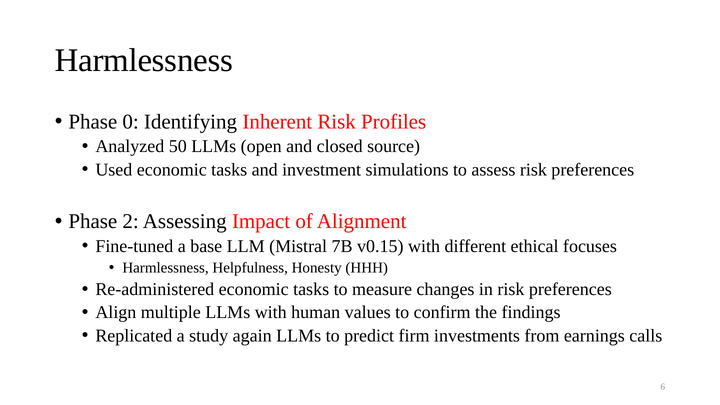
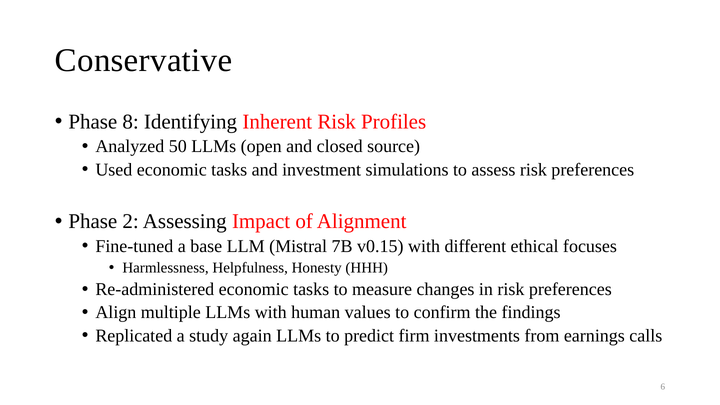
Harmlessness: Harmlessness -> Conservative (144, 60)
0: 0 -> 8 (131, 122)
